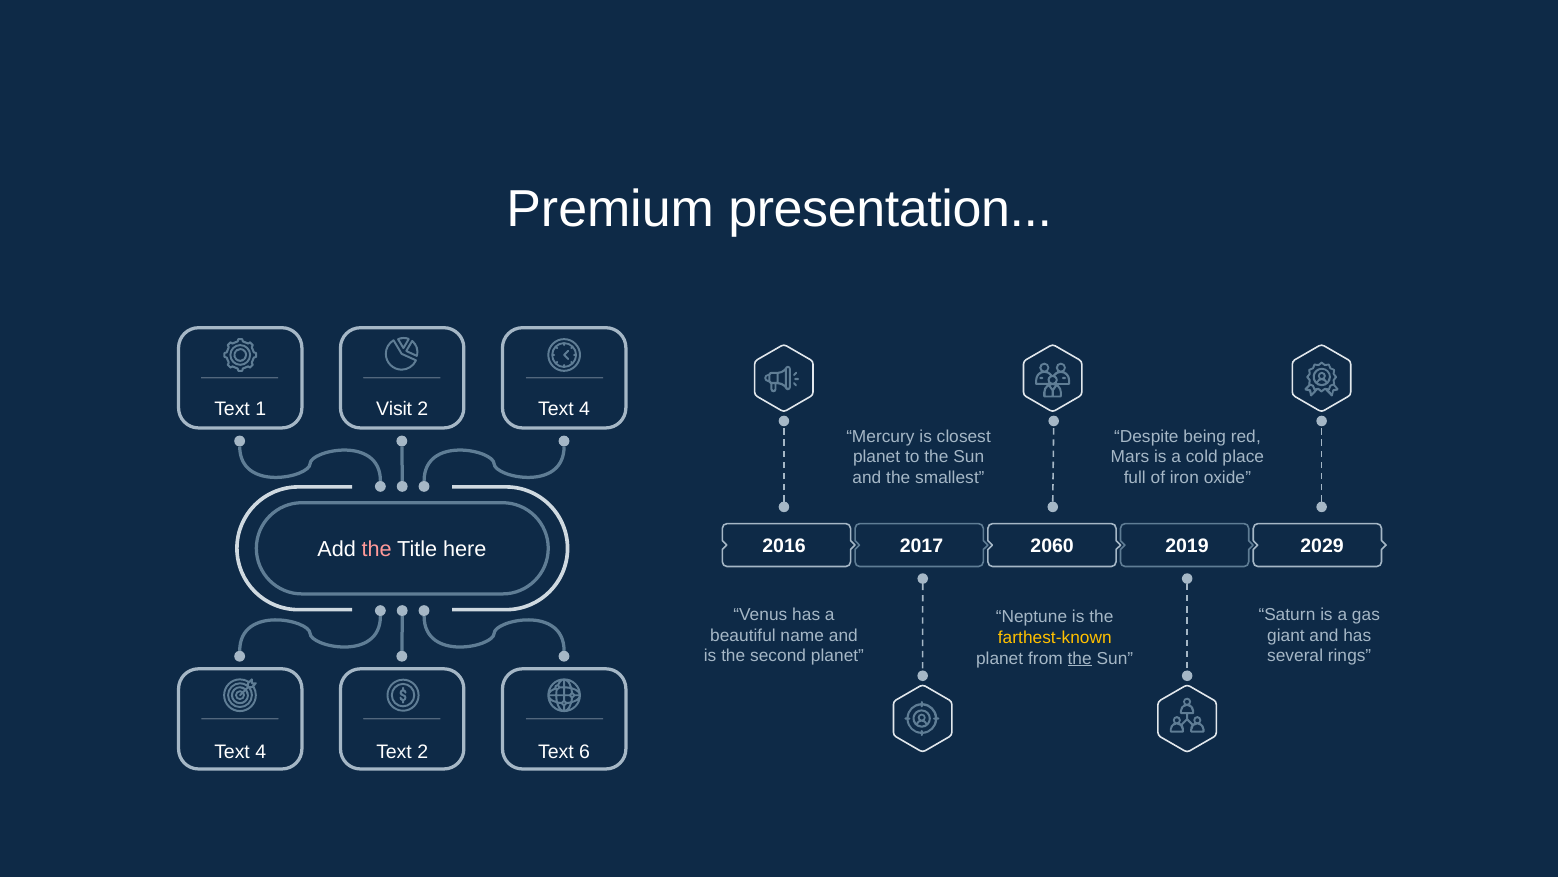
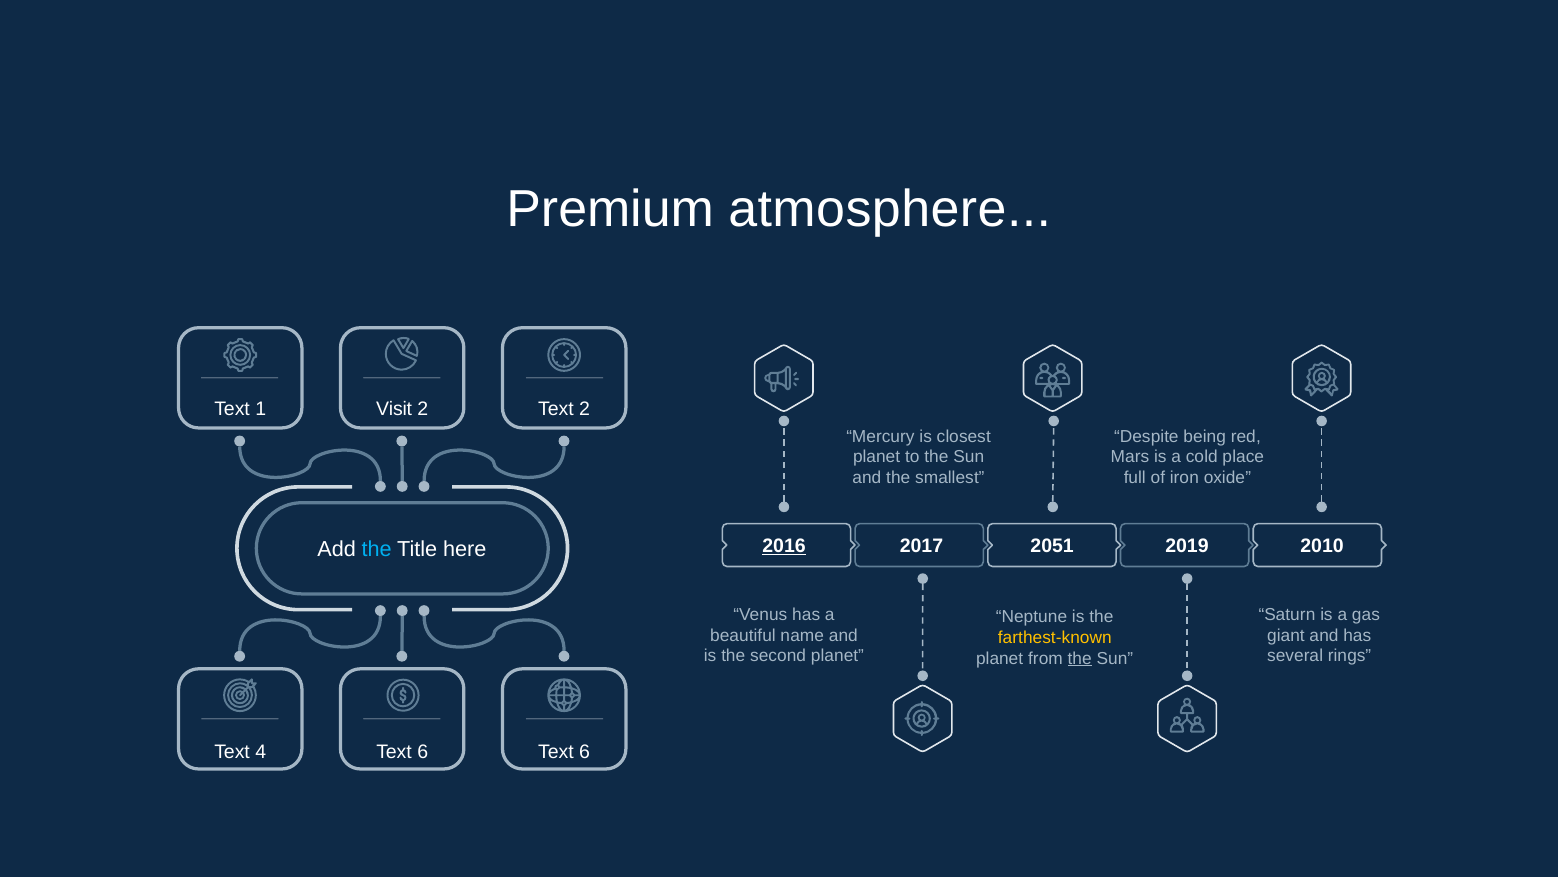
presentation: presentation -> atmosphere (890, 209)
2 Text 4: 4 -> 2 (585, 409)
2016 underline: none -> present (784, 546)
2060: 2060 -> 2051 (1052, 546)
2029: 2029 -> 2010 (1322, 546)
the colour: pink -> light blue (377, 549)
4 Text 2: 2 -> 6 (423, 752)
